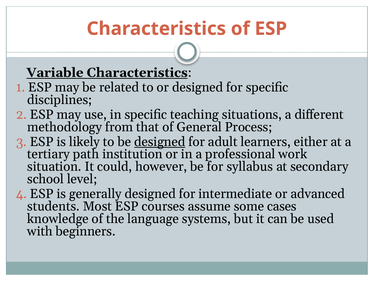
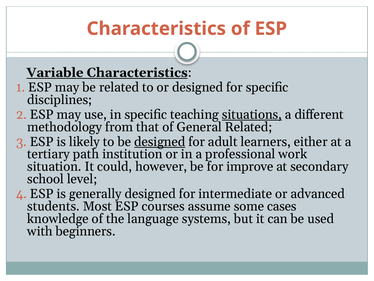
situations underline: none -> present (252, 114)
General Process: Process -> Related (249, 127)
syllabus: syllabus -> improve (250, 166)
